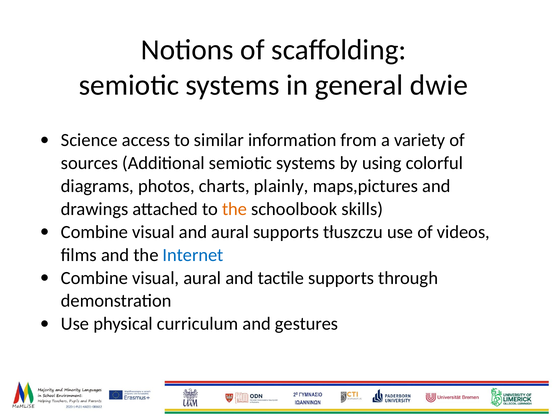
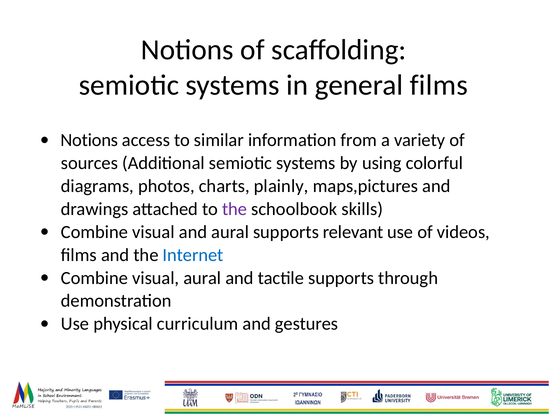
general dwie: dwie -> films (439, 85)
Science: Science -> Notions (89, 140)
the colour: orange -> purple (235, 209)
tłuszczu: tłuszczu -> relevant (353, 232)
